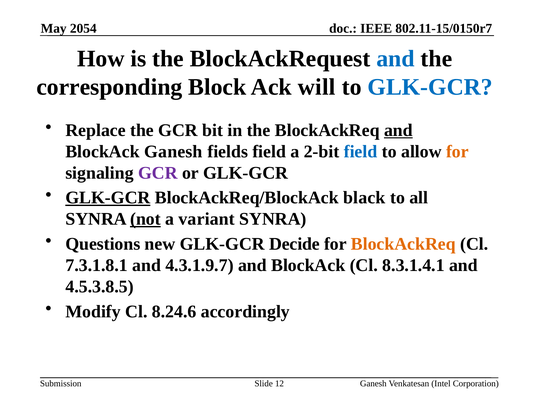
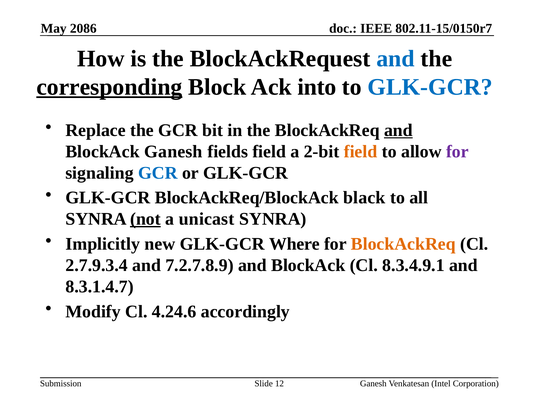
2054: 2054 -> 2086 (83, 28)
corresponding underline: none -> present (109, 87)
will: will -> into (317, 87)
field colour: blue -> orange (361, 152)
for colour: orange -> purple (457, 152)
GCR colour: purple -> blue (158, 173)
GLK-GCR underline: present -> none (108, 198)
variant: variant -> unicast (207, 219)
Questions: Questions -> Implicitly (103, 244)
Decide: Decide -> Where (294, 244)
7.3.1.8.1: 7.3.1.8.1 -> 2.7.9.3.4 (97, 266)
4.3.1.9.7: 4.3.1.9.7 -> 7.2.7.8.9 (199, 266)
8.3.1.4.1: 8.3.1.4.1 -> 8.3.4.9.1 (413, 266)
4.5.3.8.5: 4.5.3.8.5 -> 8.3.1.4.7 (100, 287)
8.24.6: 8.24.6 -> 4.24.6 (174, 312)
